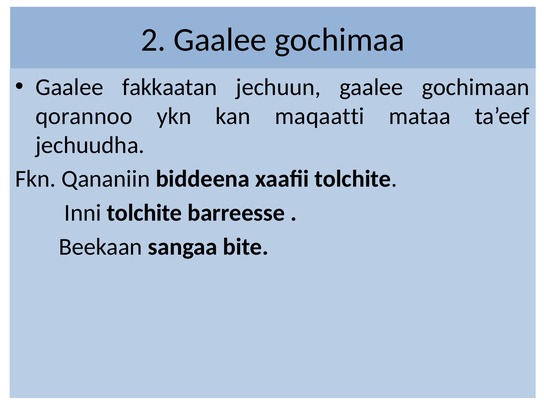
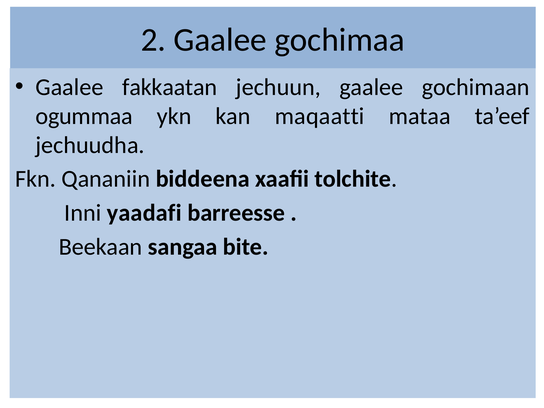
qorannoo: qorannoo -> ogummaa (84, 116)
Inni tolchite: tolchite -> yaadafi (144, 213)
